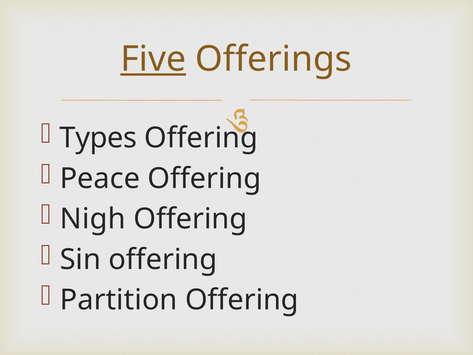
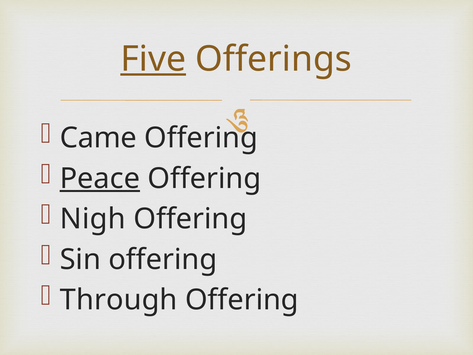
Types: Types -> Came (98, 138)
Peace underline: none -> present (100, 178)
Partition: Partition -> Through (119, 300)
